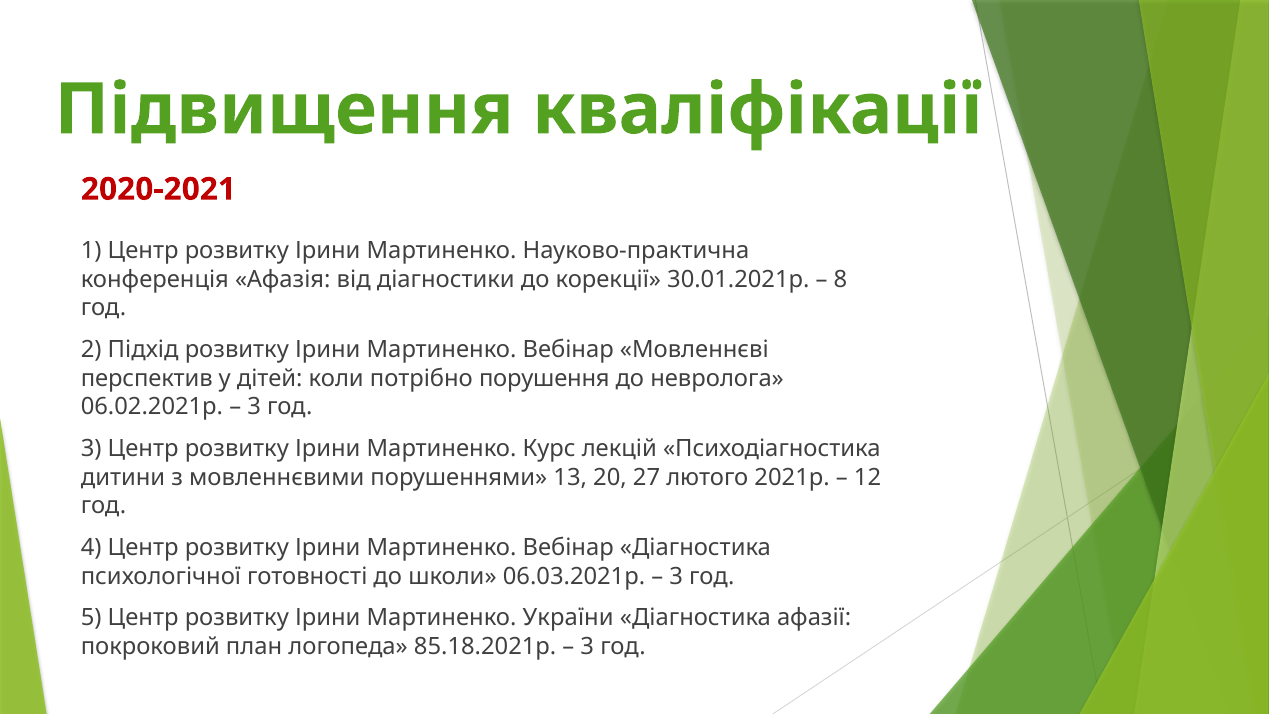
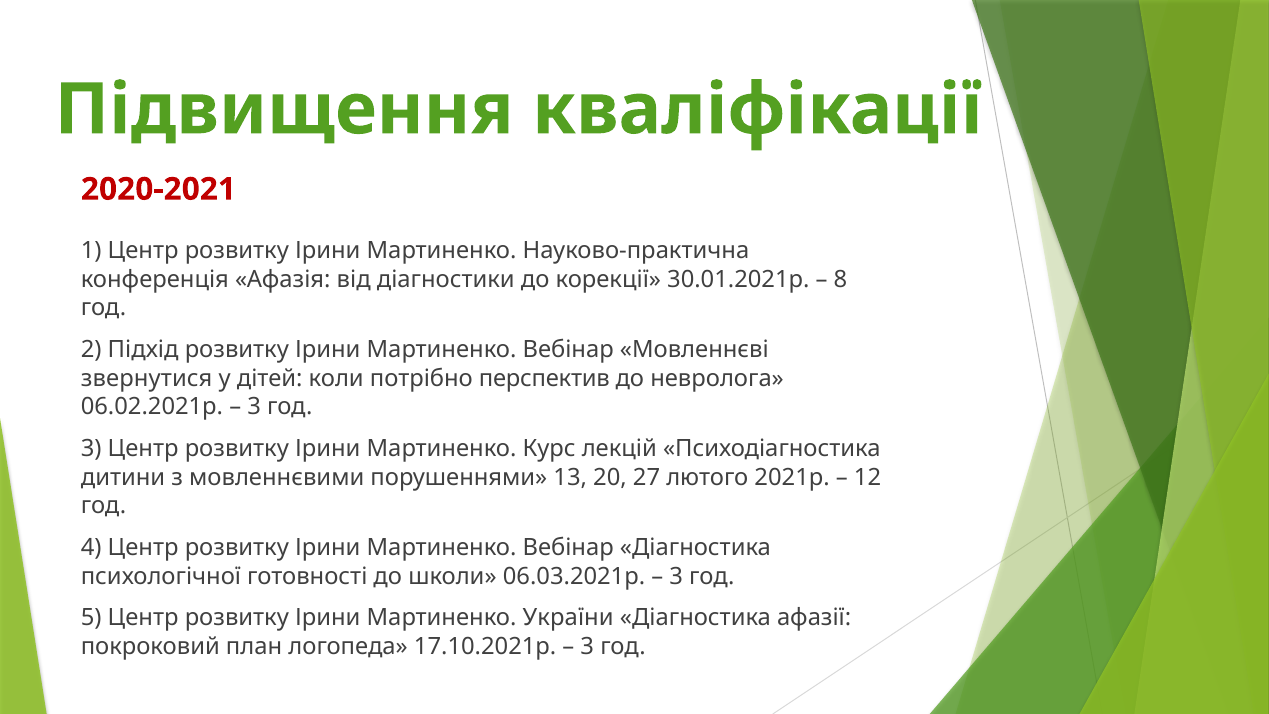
перспектив: перспектив -> звернутися (147, 378)
порушення: порушення -> перспектив (544, 378)
85.18.2021р: 85.18.2021р -> 17.10.2021р (485, 646)
